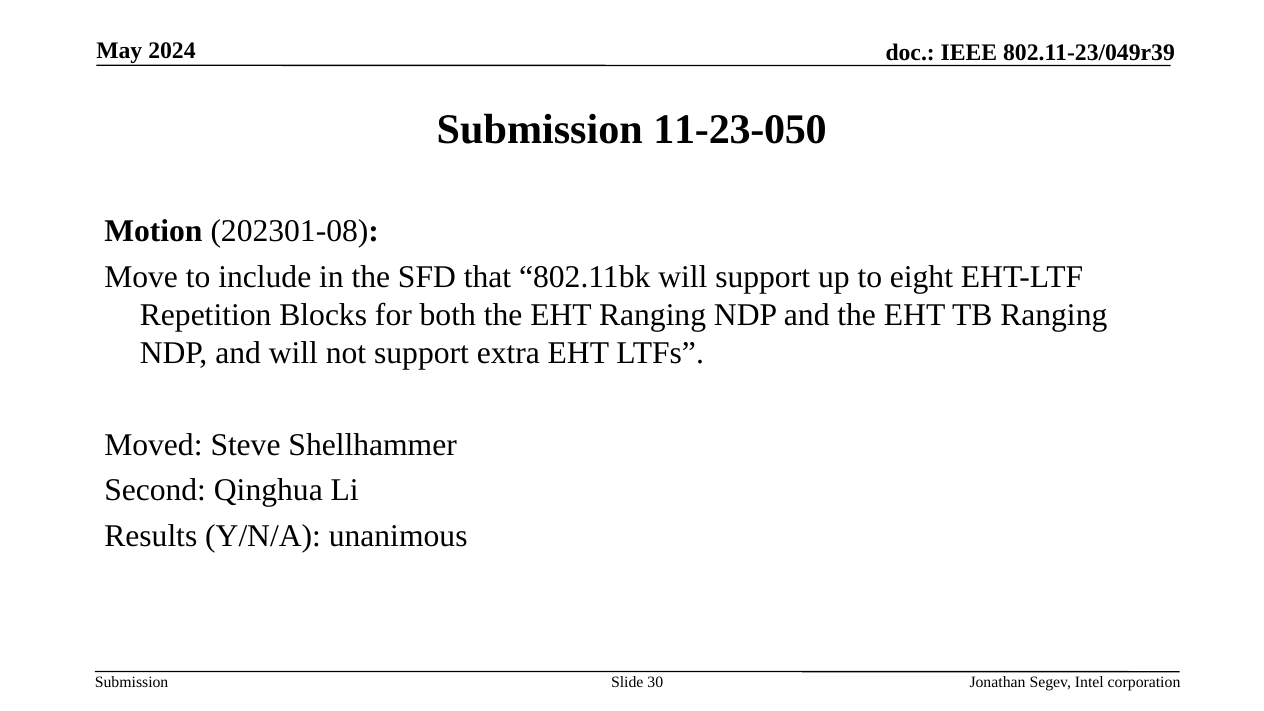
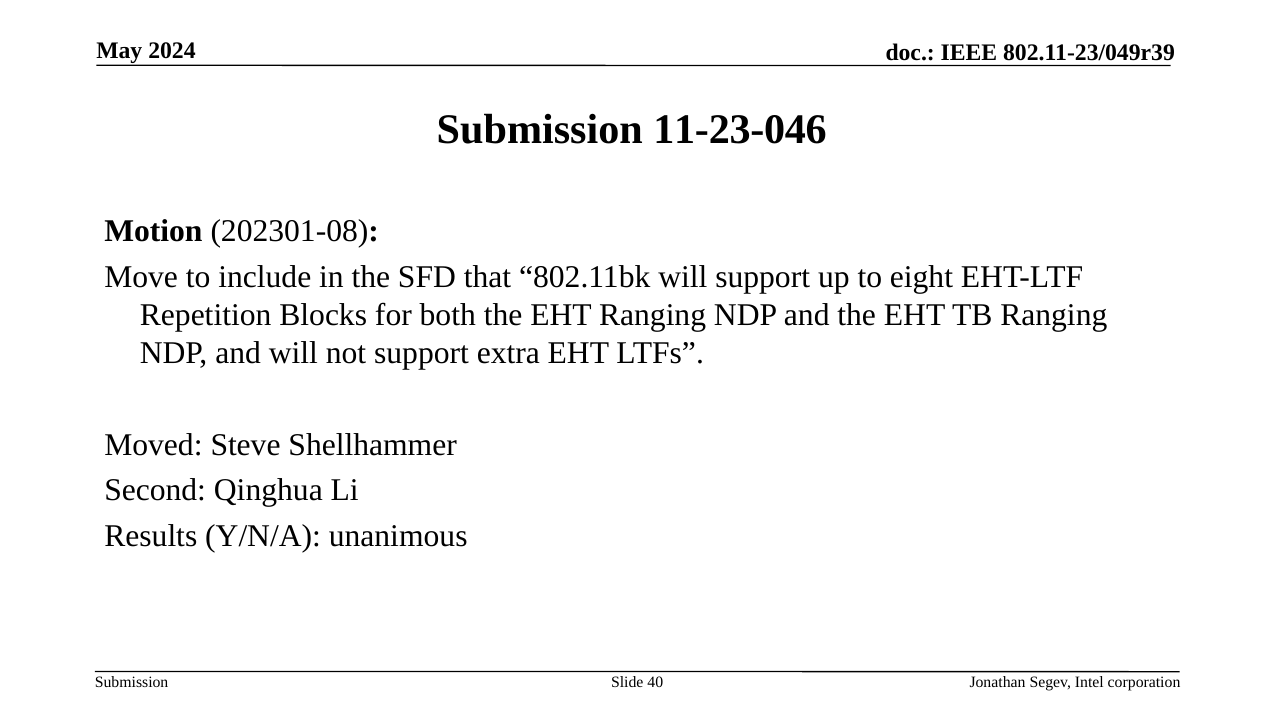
11-23-050: 11-23-050 -> 11-23-046 (740, 129)
30: 30 -> 40 (655, 682)
